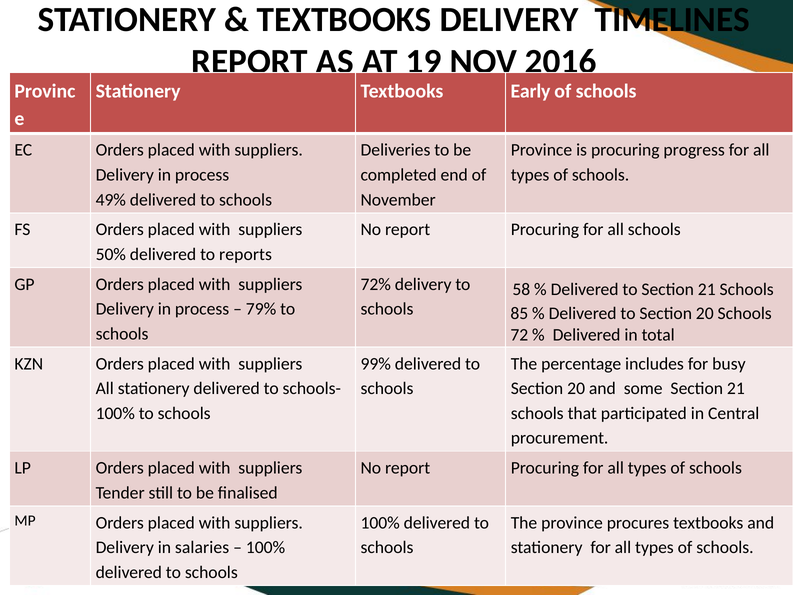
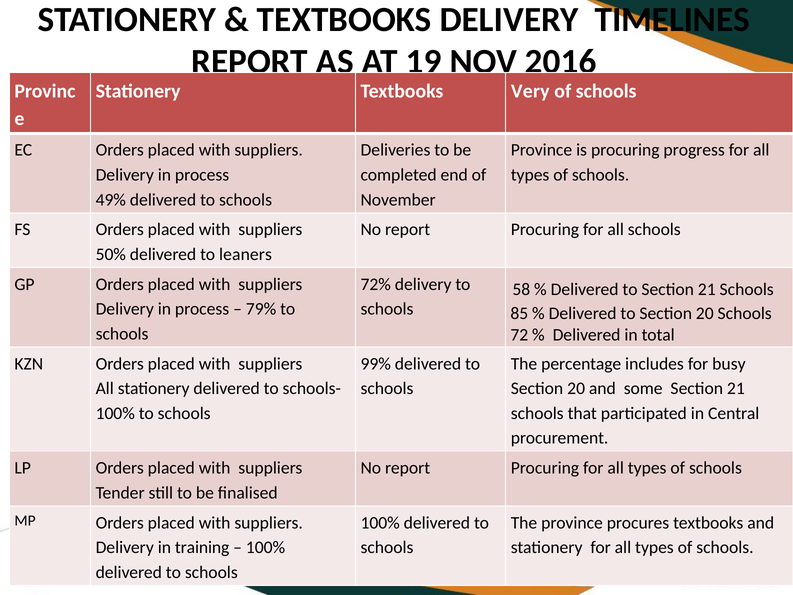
Early: Early -> Very (530, 91)
reports: reports -> leaners (246, 254)
salaries: salaries -> training (202, 547)
